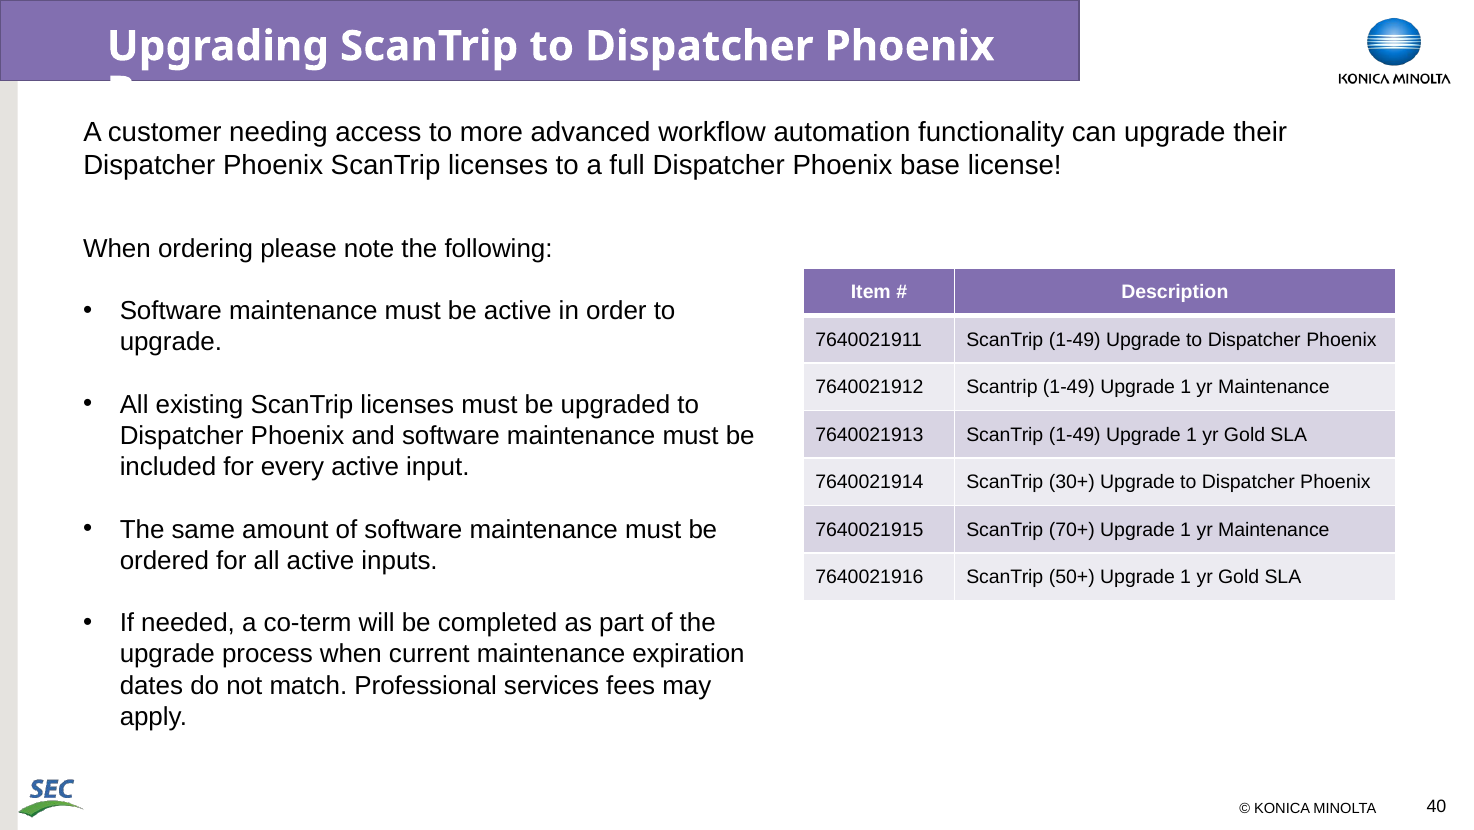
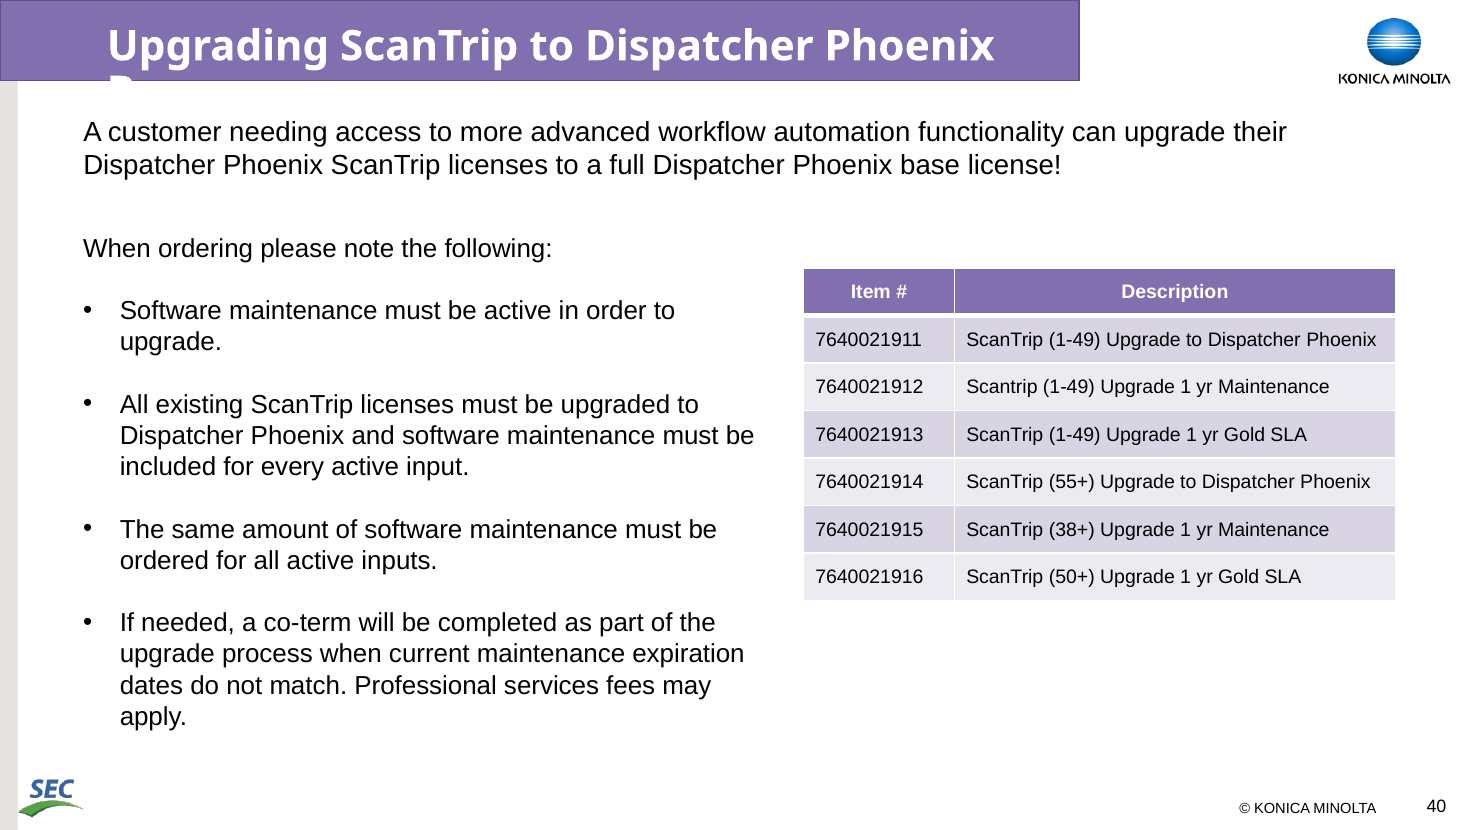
30+: 30+ -> 55+ (1072, 482)
70+: 70+ -> 38+ (1072, 529)
